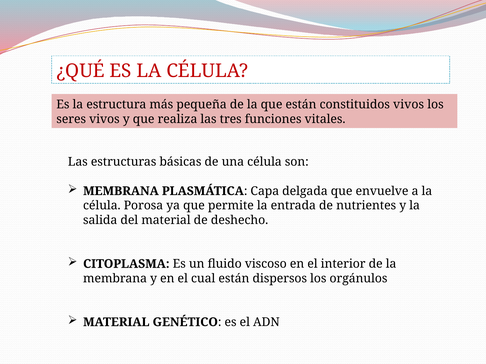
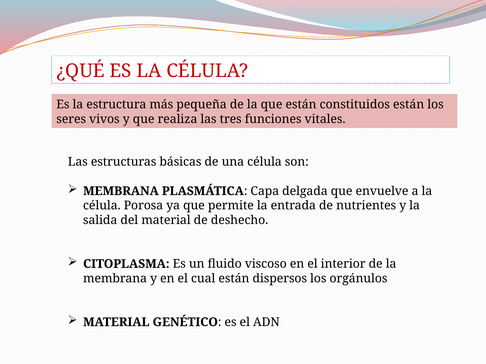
constituidos vivos: vivos -> están (409, 105)
